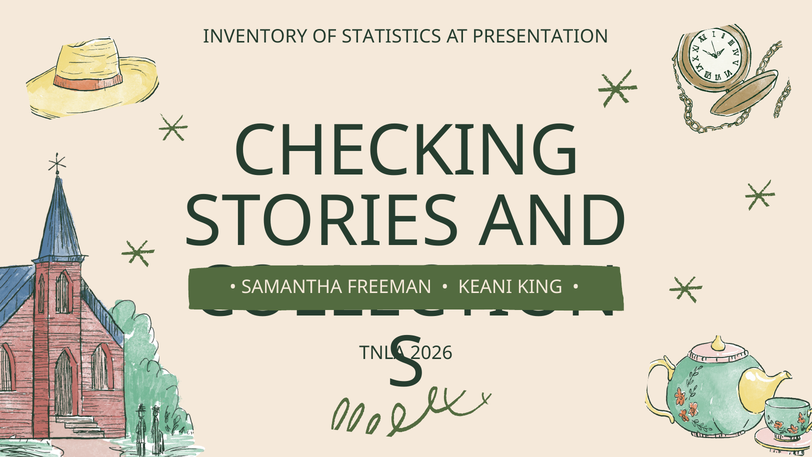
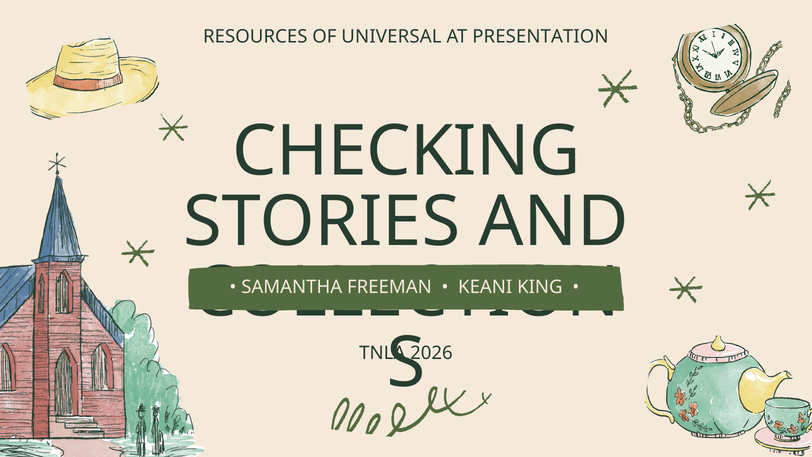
INVENTORY: INVENTORY -> RESOURCES (255, 36)
STATISTICS: STATISTICS -> UNIVERSAL (391, 36)
